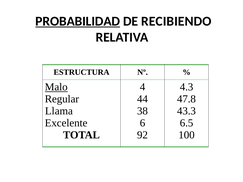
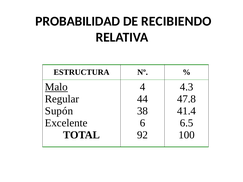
PROBABILIDAD underline: present -> none (78, 21)
Llama: Llama -> Supón (59, 111)
43.3: 43.3 -> 41.4 (187, 111)
